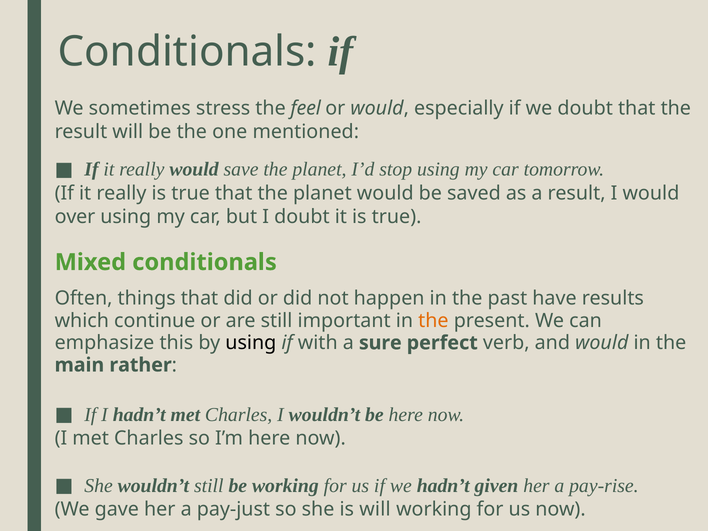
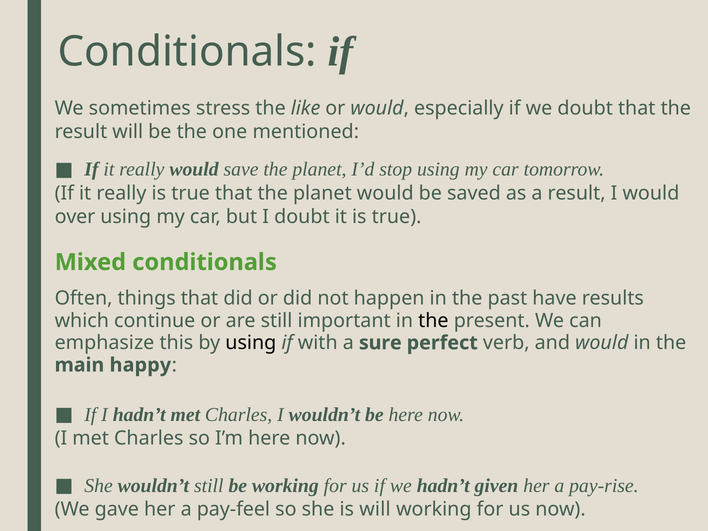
feel: feel -> like (306, 108)
the colour: orange -> black (433, 321)
rather: rather -> happy (140, 365)
pay-just: pay-just -> pay-feel (233, 509)
